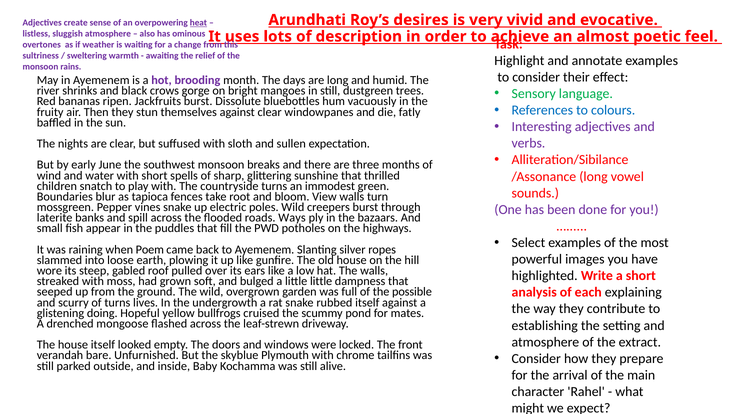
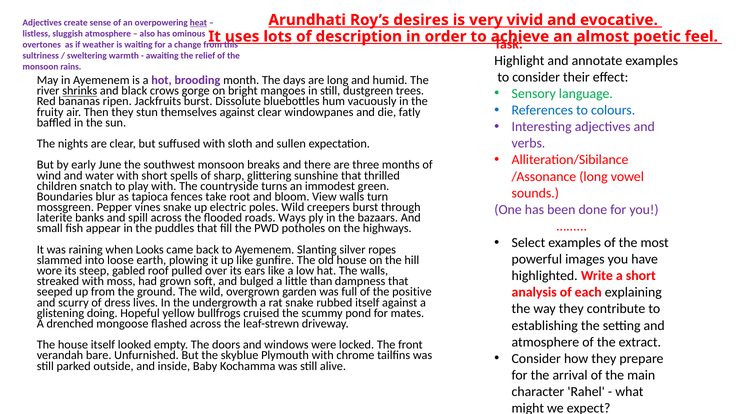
shrinks underline: none -> present (80, 91)
Poem: Poem -> Looks (150, 250)
little little: little -> than (321, 281)
possible: possible -> positive (412, 292)
of turns: turns -> dress (117, 303)
